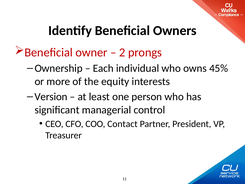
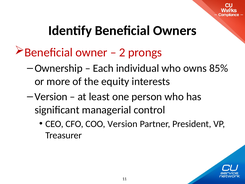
45%: 45% -> 85% (219, 68)
COO Contact: Contact -> Version (122, 124)
